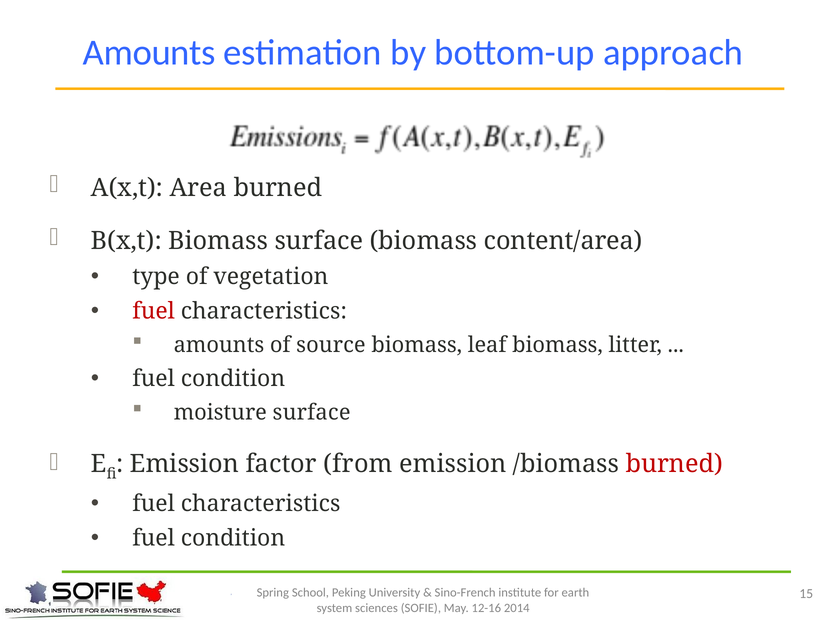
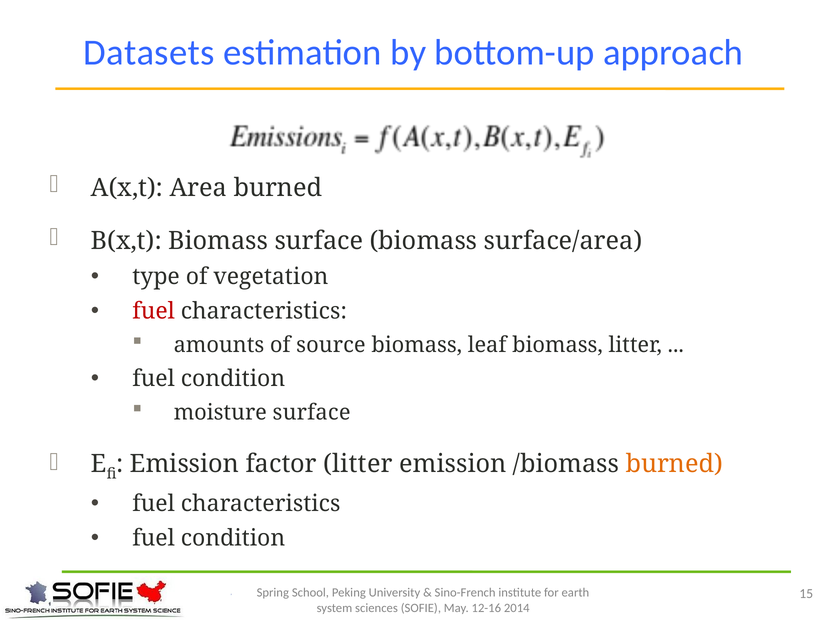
Amounts: Amounts -> Datasets (149, 53)
content/area: content/area -> surface/area (563, 241)
factor from: from -> litter (358, 464)
burned colour: red -> orange (674, 464)
